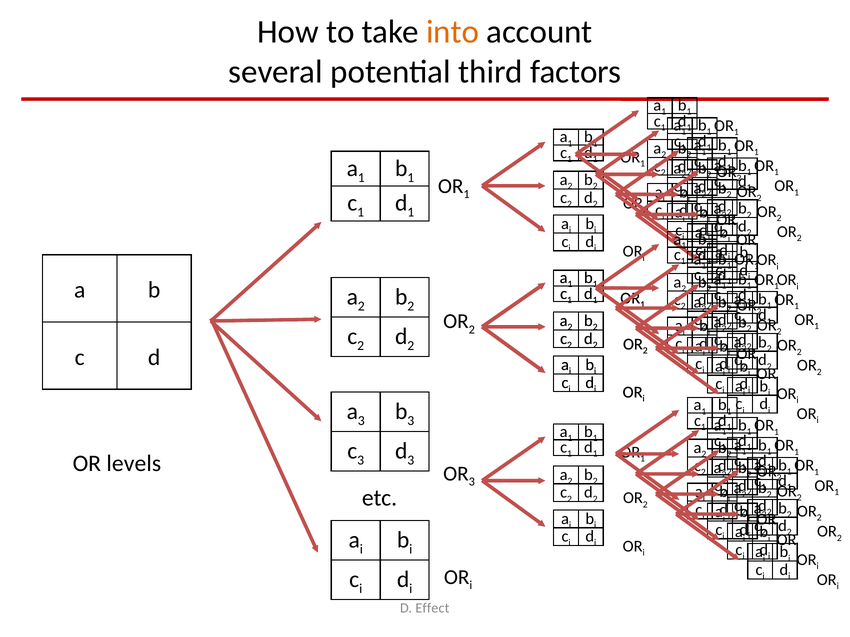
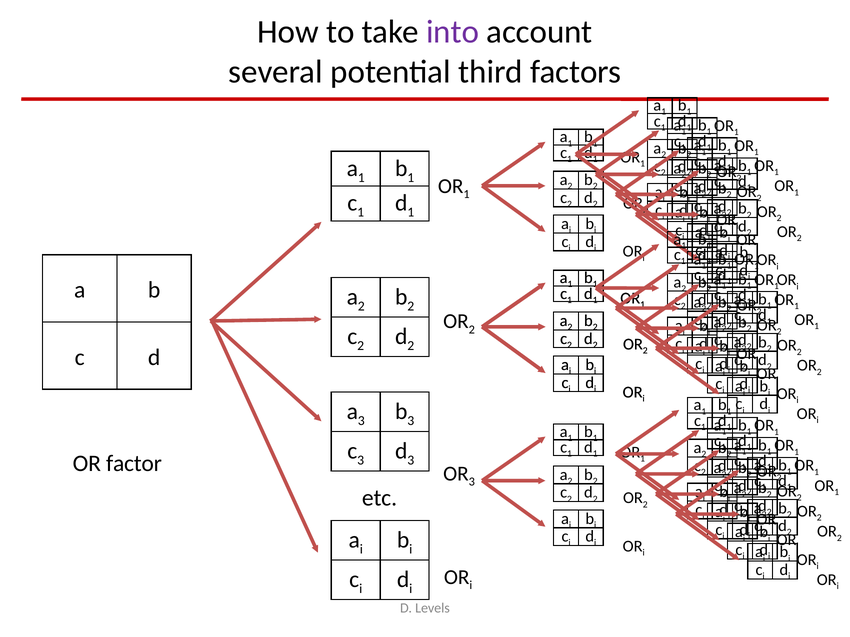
into colour: orange -> purple (453, 32)
levels: levels -> factor (134, 464)
Effect: Effect -> Levels (433, 609)
